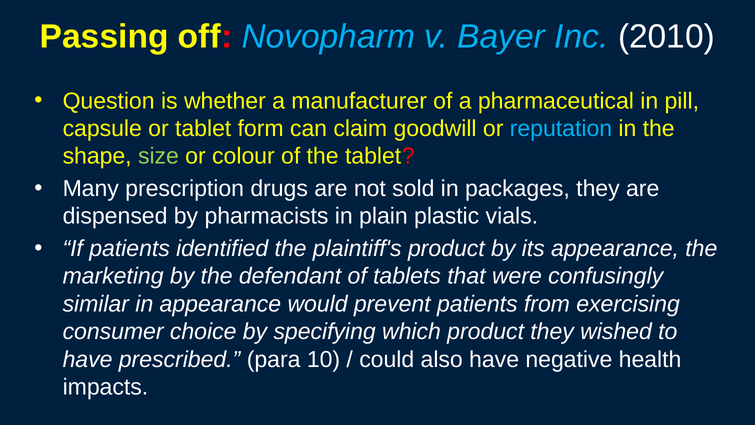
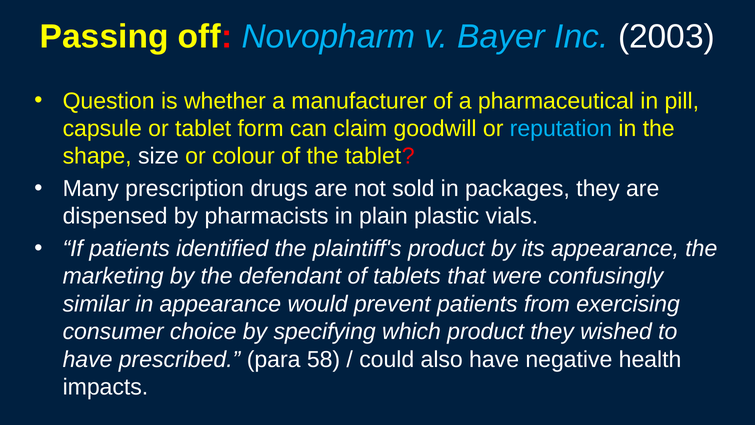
2010: 2010 -> 2003 (666, 36)
size colour: light green -> white (158, 156)
10: 10 -> 58 (324, 359)
